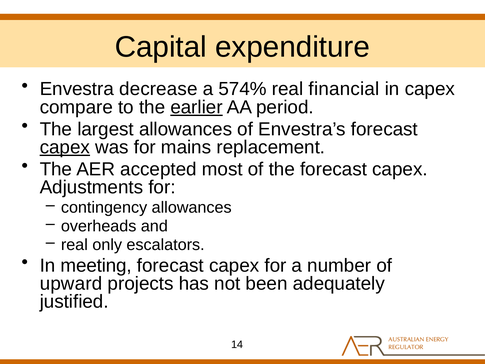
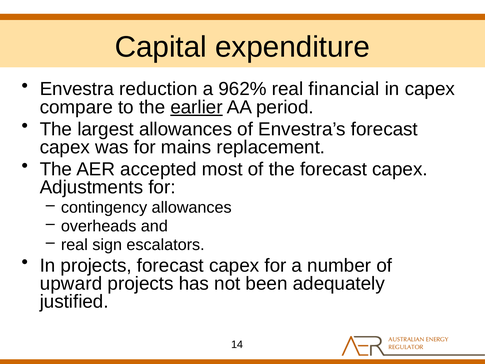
decrease: decrease -> reduction (158, 89)
574%: 574% -> 962% (243, 89)
capex underline: present -> none (65, 147)
only: only -> sign (107, 245)
In meeting: meeting -> projects (96, 265)
